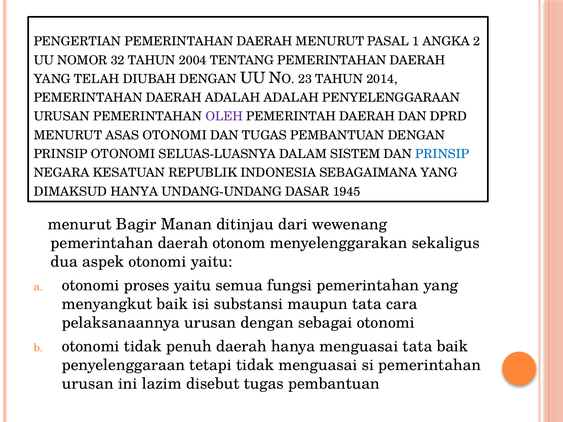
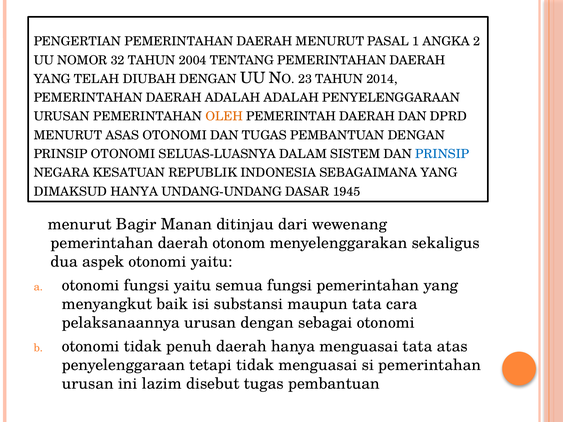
OLEH colour: purple -> orange (224, 117)
otonomi proses: proses -> fungsi (147, 285)
tata baik: baik -> atas (452, 346)
